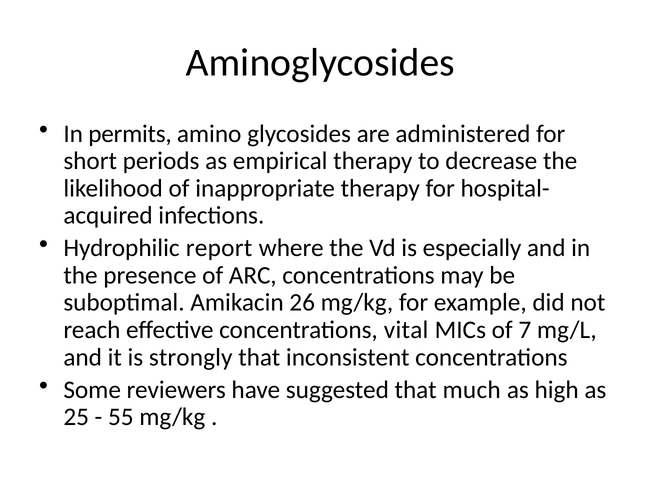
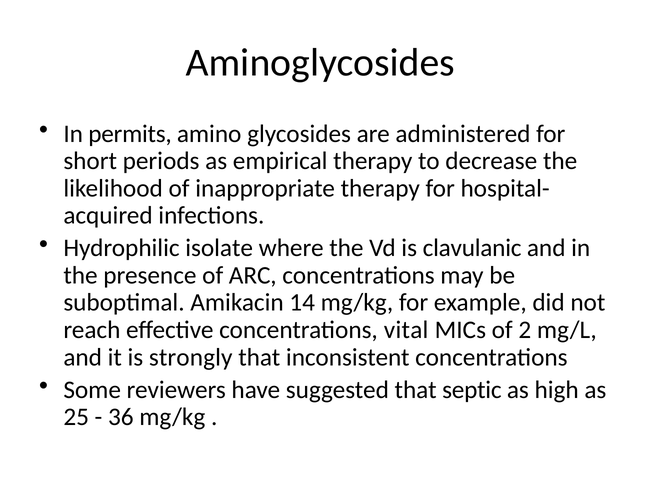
report: report -> isolate (219, 248)
especially: especially -> clavulanic (472, 248)
26: 26 -> 14 (302, 303)
7: 7 -> 2 (525, 330)
much: much -> septic (472, 390)
55: 55 -> 36 (121, 417)
